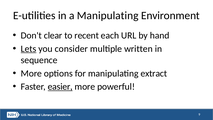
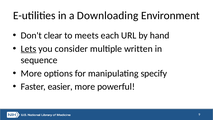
a Manipulating: Manipulating -> Downloading (108, 16)
recent: recent -> meets (87, 35)
extract: extract -> specify (154, 73)
easier underline: present -> none (60, 87)
